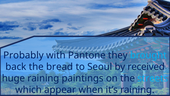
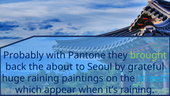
brought colour: light blue -> light green (148, 55)
bread: bread -> about (60, 67)
received: received -> grateful (146, 67)
